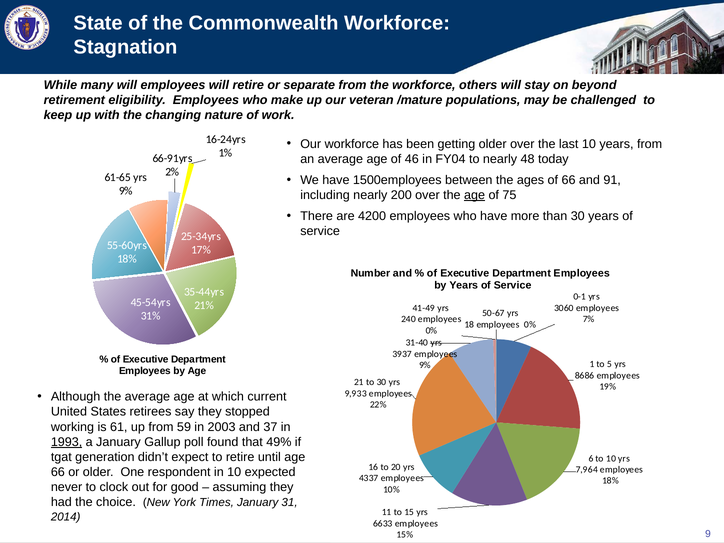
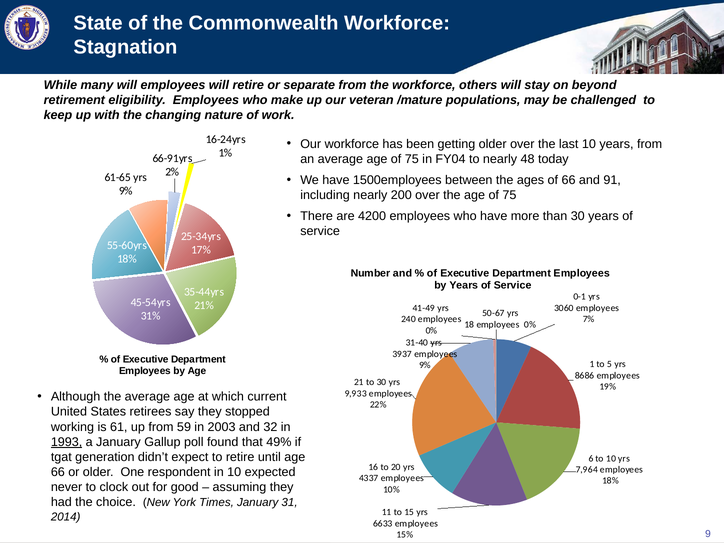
average age of 46: 46 -> 75 (412, 159)
age underline: present -> none (475, 195)
37: 37 -> 32 (270, 427)
